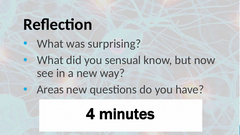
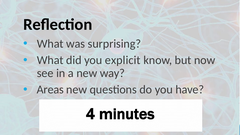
sensual: sensual -> explicit (123, 60)
